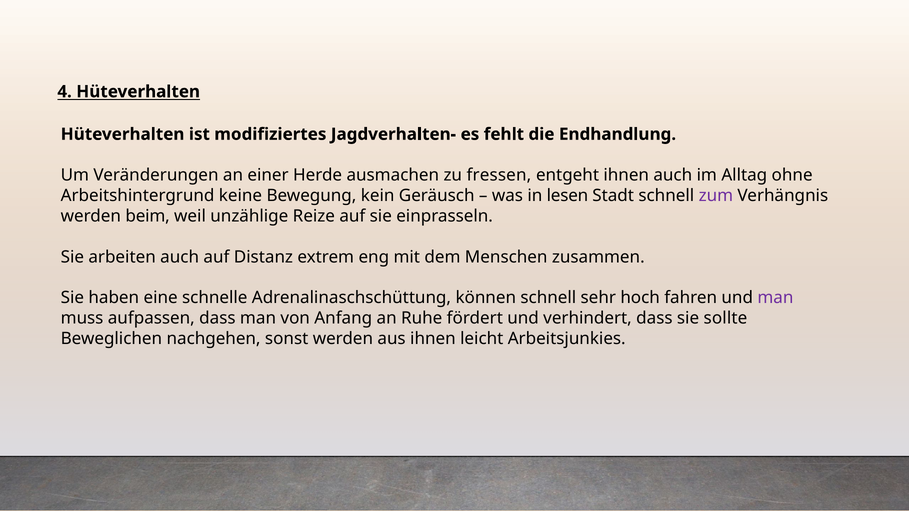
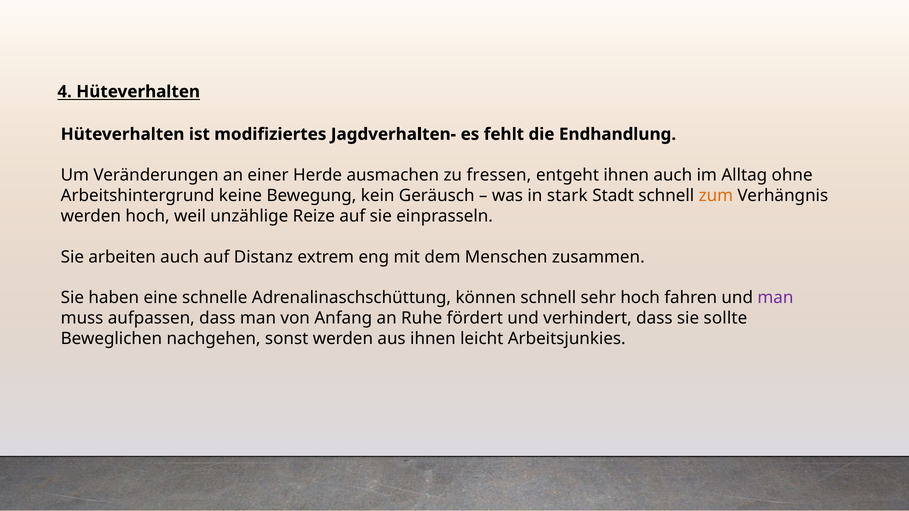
lesen: lesen -> stark (567, 196)
zum colour: purple -> orange (716, 196)
werden beim: beim -> hoch (148, 216)
